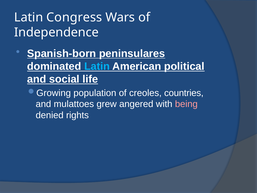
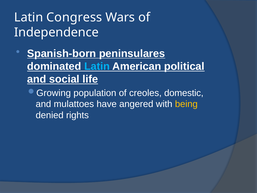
countries: countries -> domestic (184, 93)
grew: grew -> have (107, 104)
being colour: pink -> yellow (186, 104)
